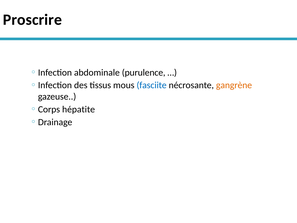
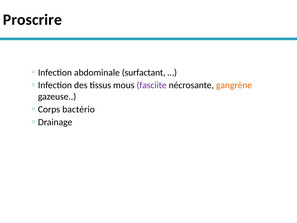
purulence: purulence -> surfactant (144, 72)
fasciite colour: blue -> purple (152, 85)
hépatite: hépatite -> bactério (79, 109)
